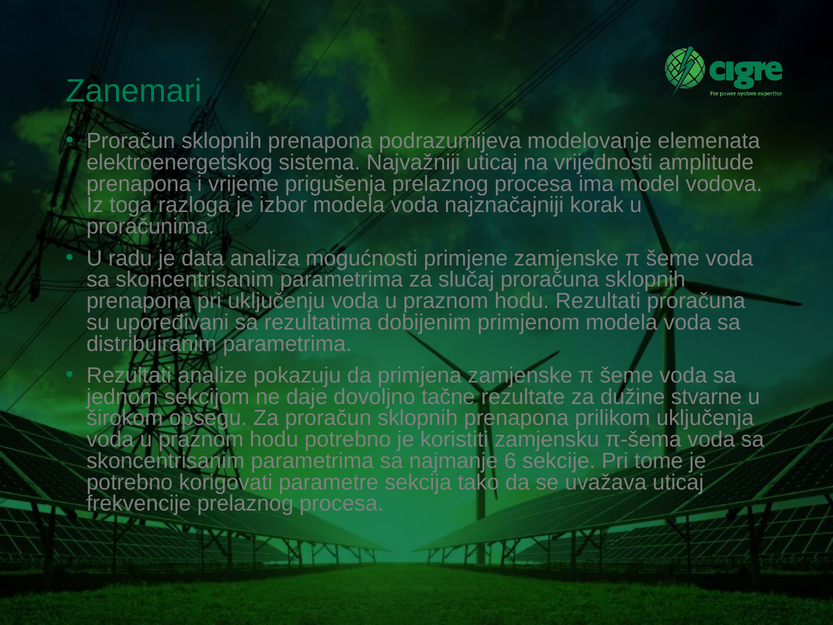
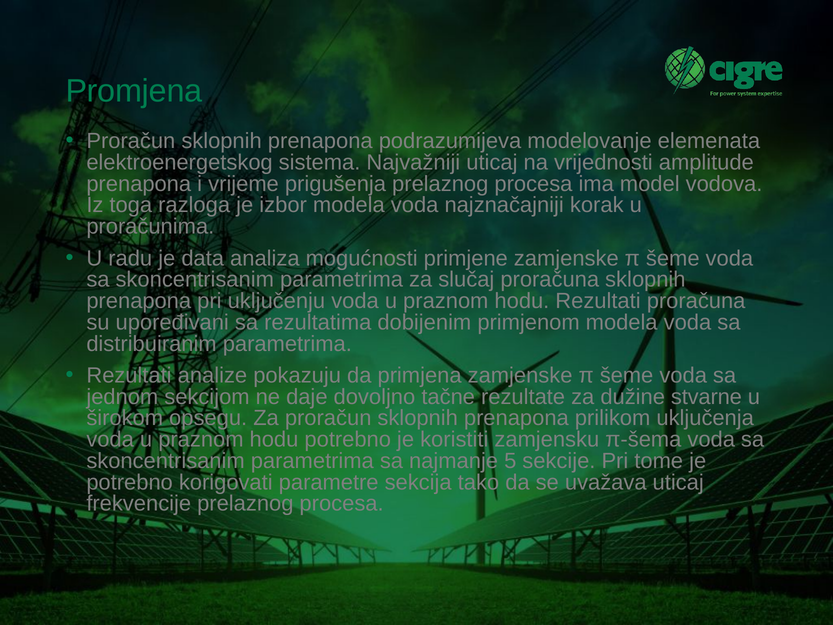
Zanemari: Zanemari -> Promjena (134, 91)
6: 6 -> 5 (510, 461)
